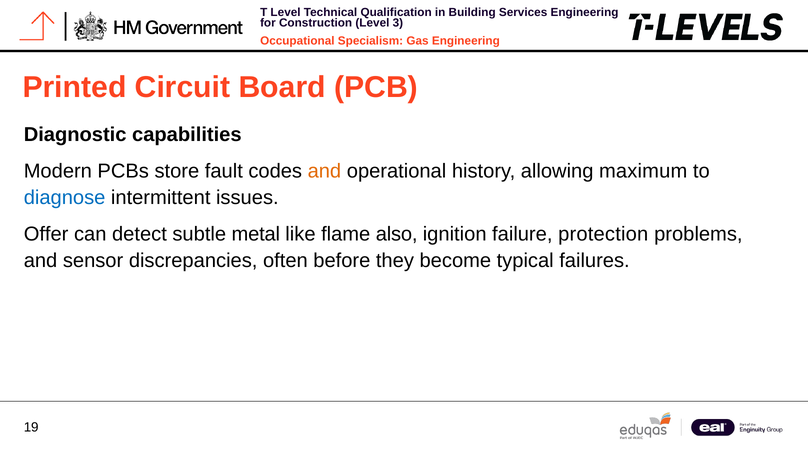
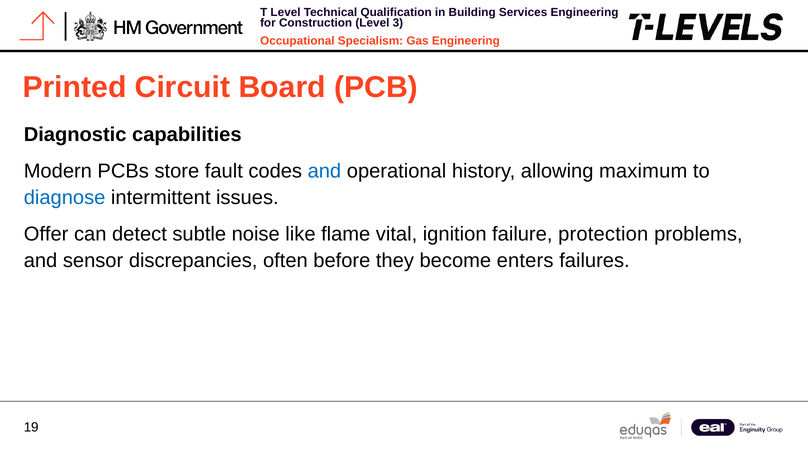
and colour: orange -> blue (324, 171)
metal: metal -> noise (256, 234)
also: also -> vital (397, 234)
typical: typical -> enters (525, 261)
